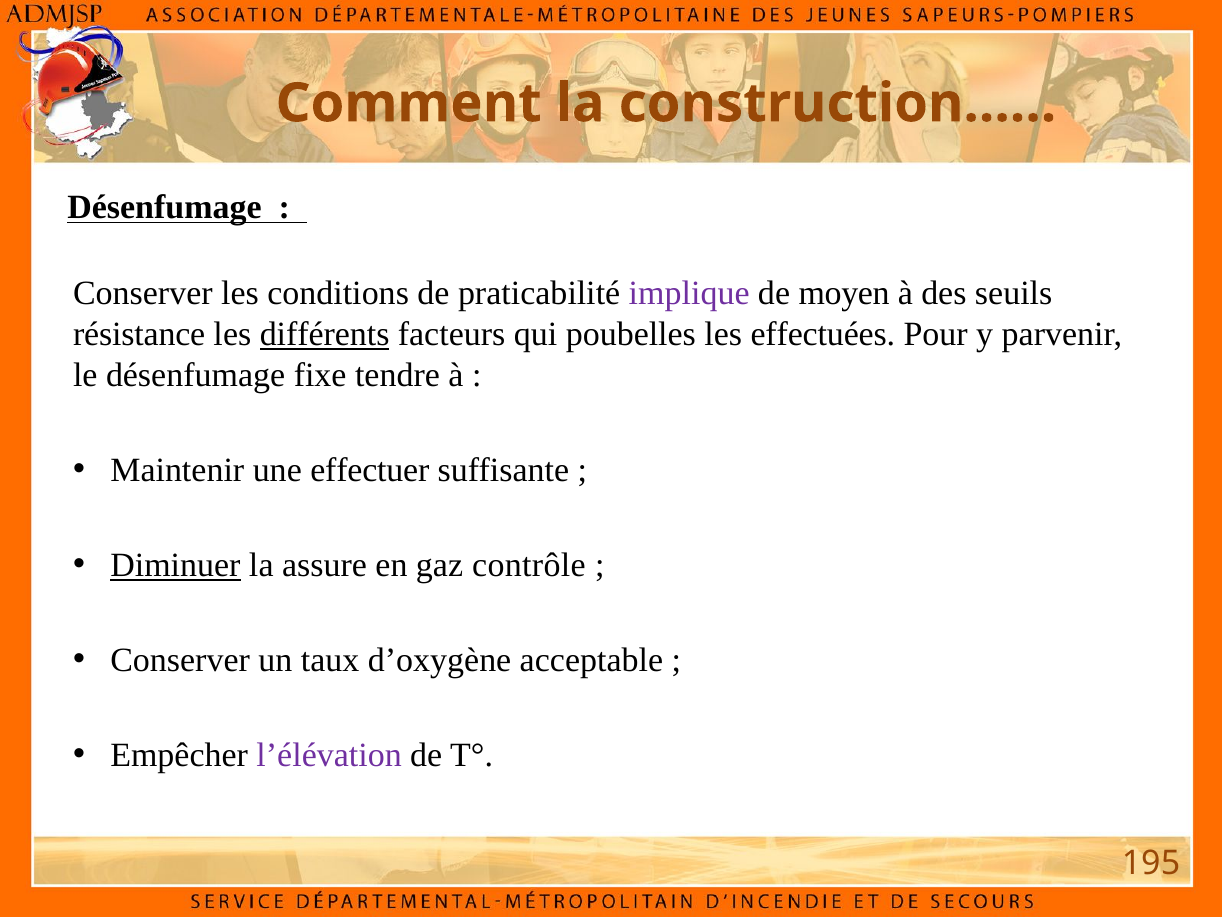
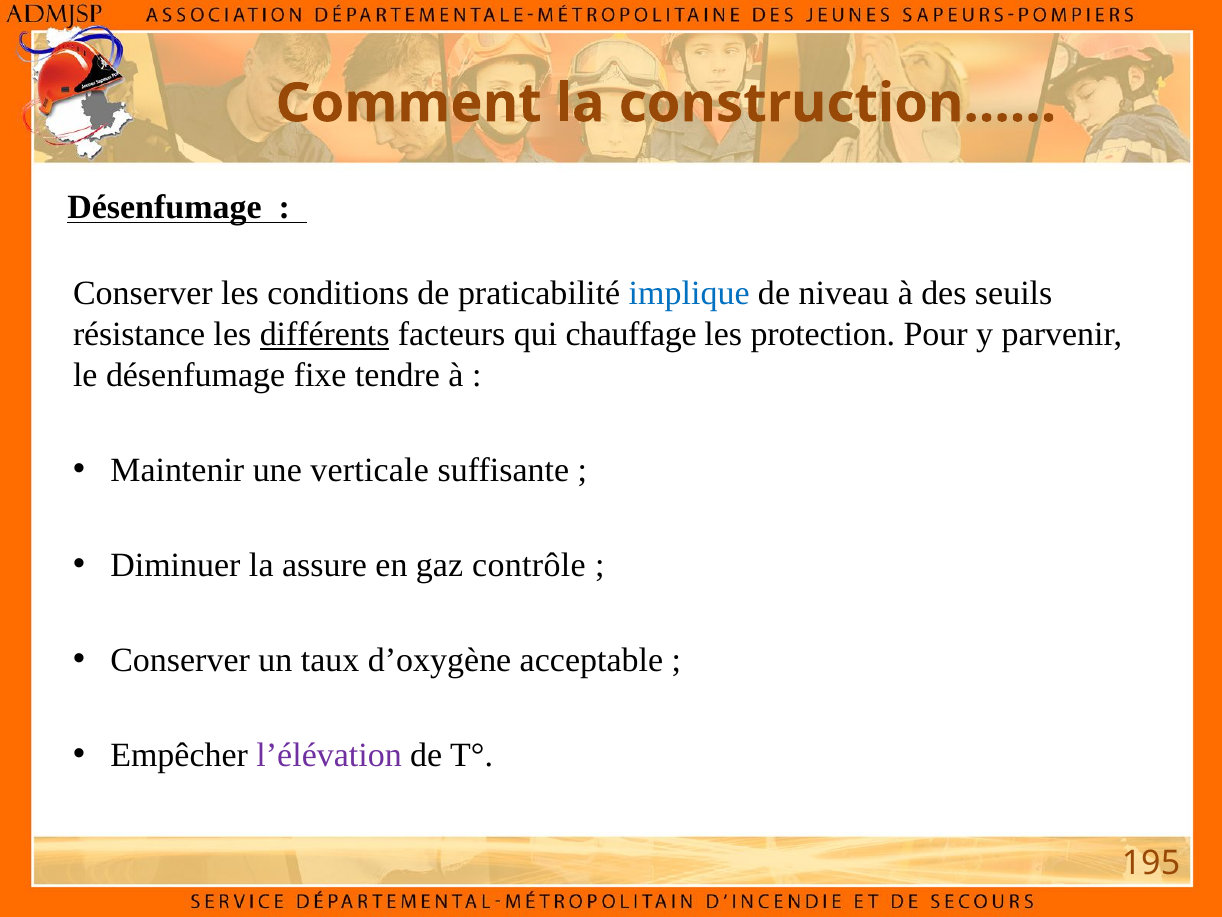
implique colour: purple -> blue (689, 294)
moyen: moyen -> niveau (844, 294)
poubelles: poubelles -> chauffage (631, 334)
effectuées: effectuées -> protection (823, 334)
effectuer: effectuer -> verticale (370, 470)
Diminuer underline: present -> none (175, 565)
